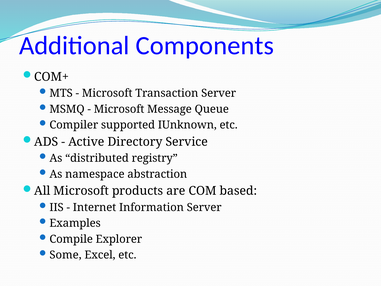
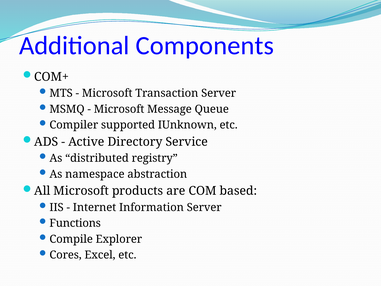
Examples: Examples -> Functions (75, 223)
Some: Some -> Cores (66, 255)
